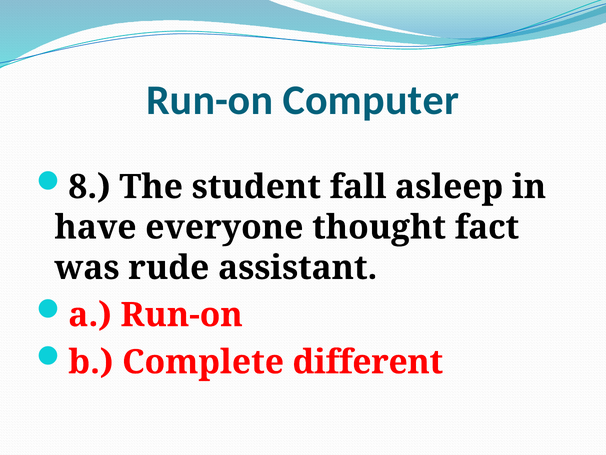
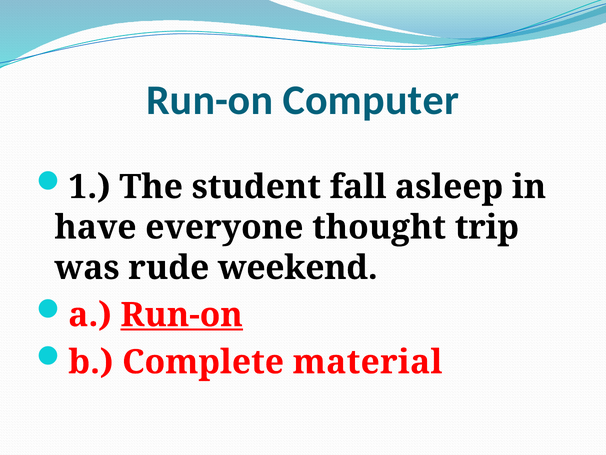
8: 8 -> 1 (89, 187)
fact: fact -> trip (487, 227)
assistant: assistant -> weekend (298, 268)
Run-on underline: none -> present (182, 315)
different: different -> material (368, 362)
